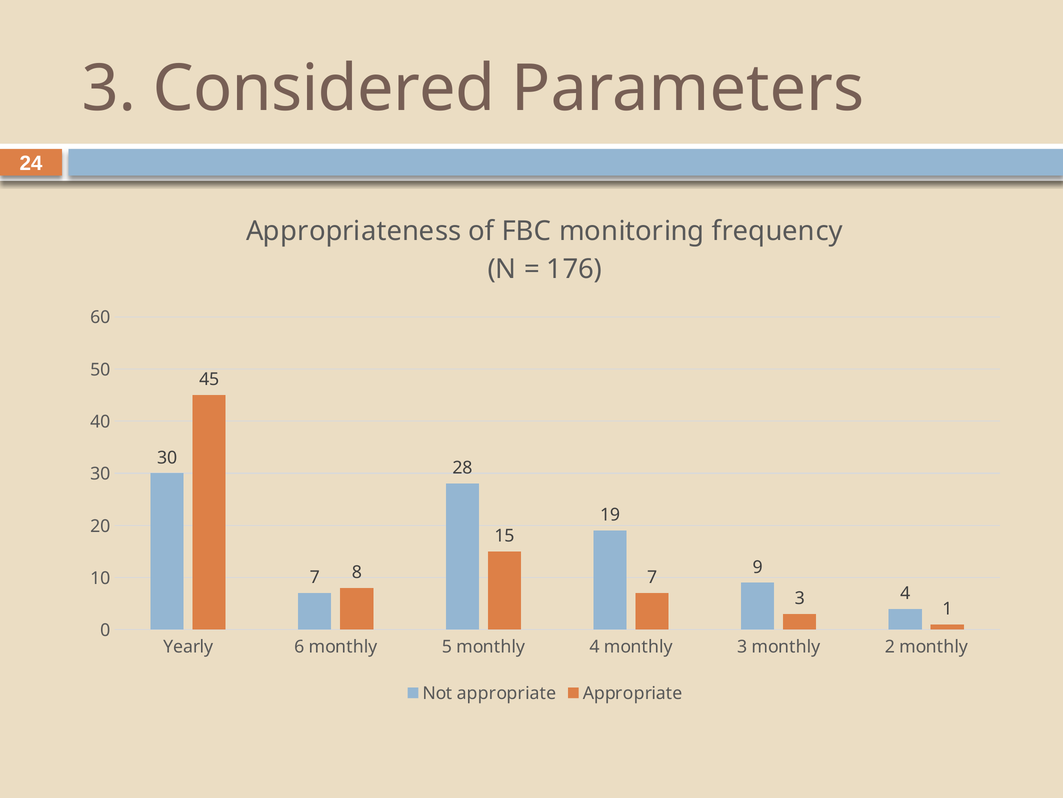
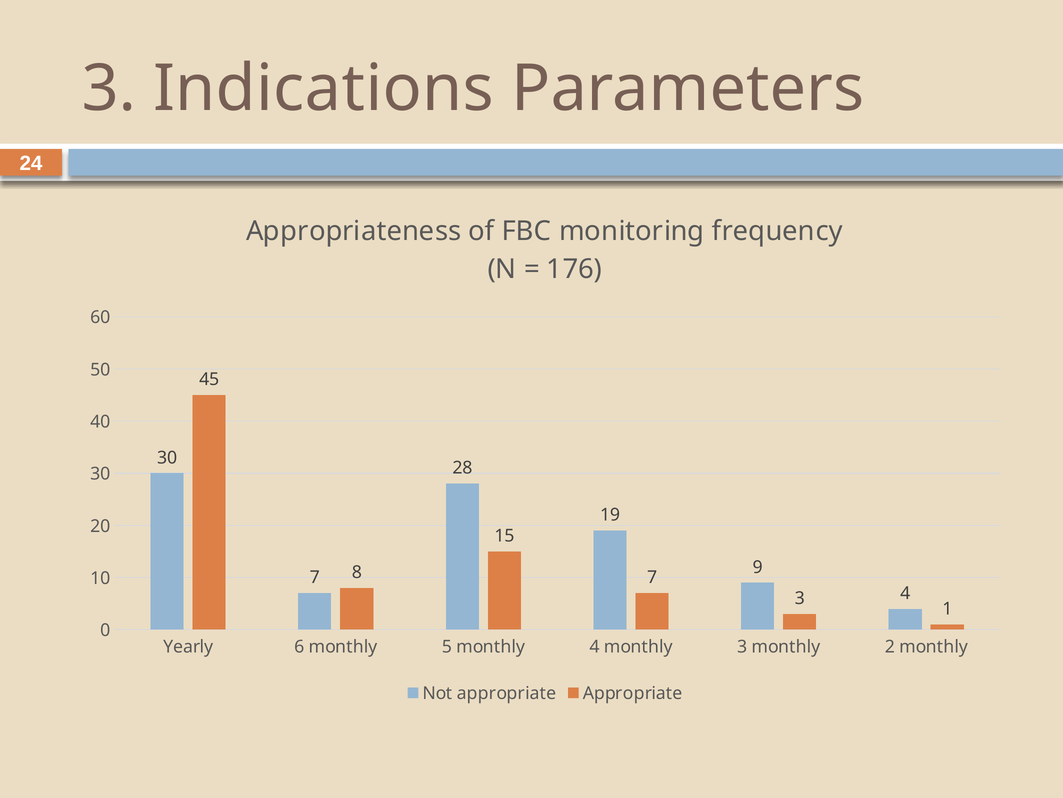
Considered: Considered -> Indications (323, 89)
